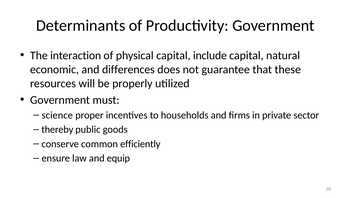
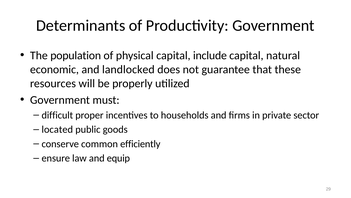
interaction: interaction -> population (76, 55)
differences: differences -> landlocked (128, 69)
science: science -> difficult (57, 115)
thereby: thereby -> located (57, 129)
